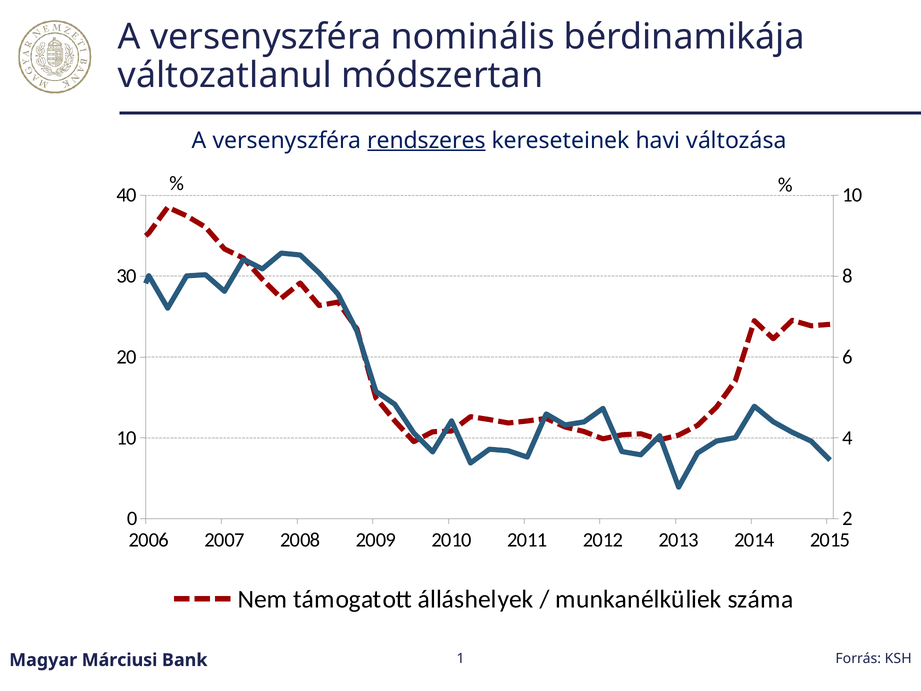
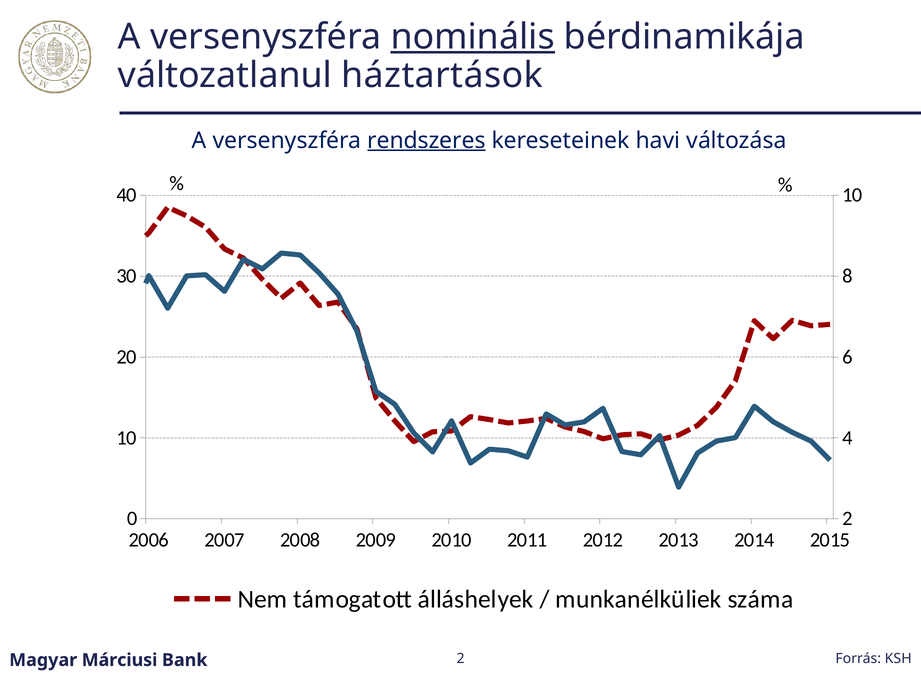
nominális underline: none -> present (473, 37)
módszertan: módszertan -> háztartások (442, 75)
Bank 1: 1 -> 2 (461, 658)
